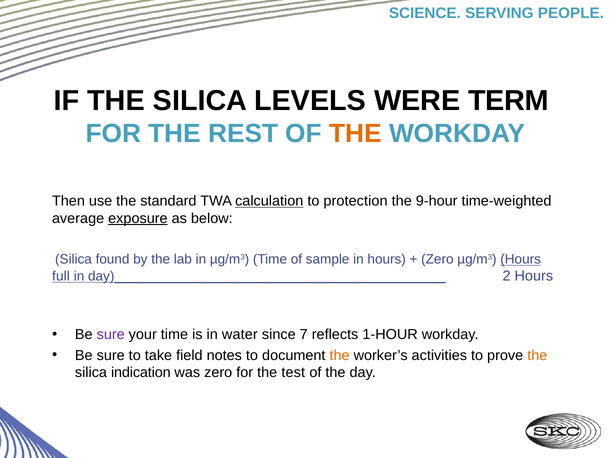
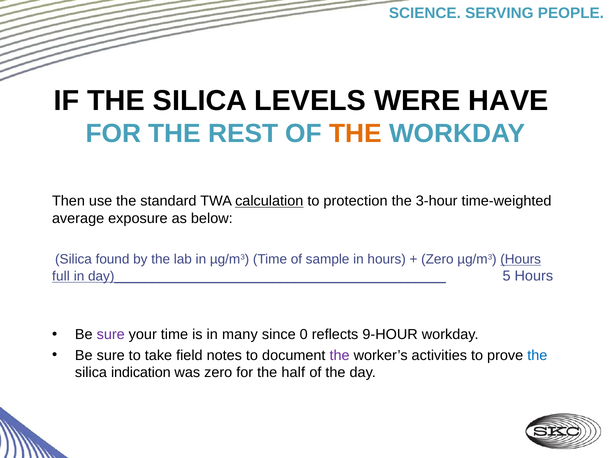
TERM: TERM -> HAVE (508, 101)
9-hour: 9-hour -> 3-hour (437, 201)
exposure underline: present -> none (138, 218)
2: 2 -> 5 (507, 276)
water: water -> many (240, 335)
7: 7 -> 0 (304, 335)
1-HOUR: 1-HOUR -> 9-HOUR (390, 335)
the colour: orange -> purple (340, 356)
the colour: orange -> blue (537, 356)
test: test -> half (293, 373)
